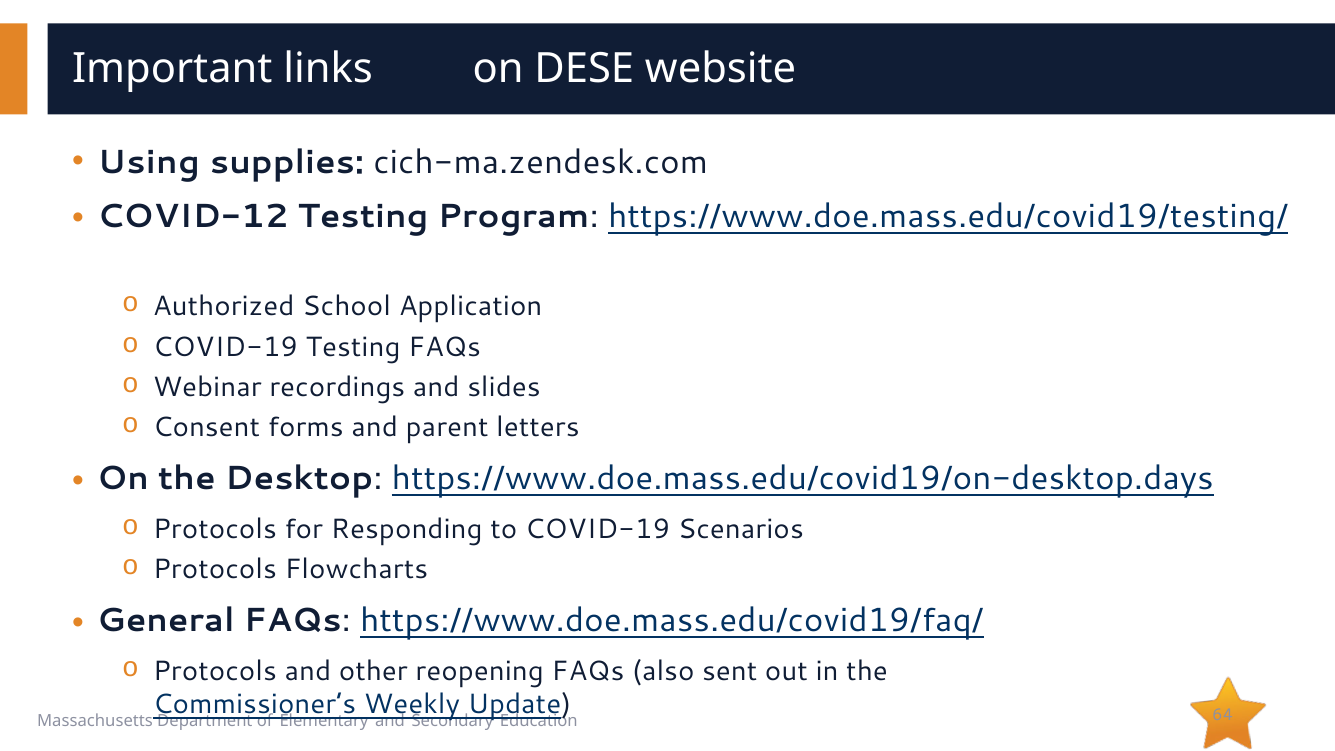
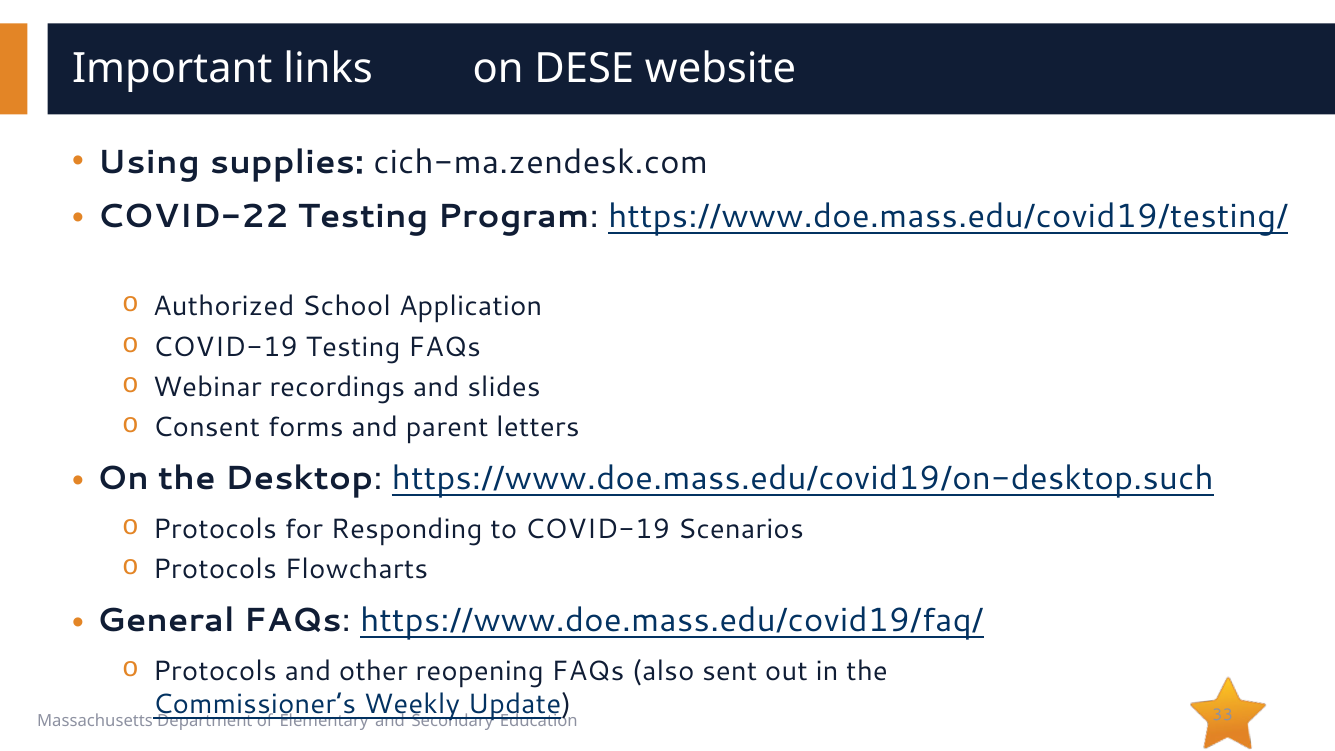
COVID-12: COVID-12 -> COVID-22 (193, 216)
https://www.doe.mass.edu/covid19/on-desktop.days: https://www.doe.mass.edu/covid19/on-desktop.days -> https://www.doe.mass.edu/covid19/on-desktop.such (803, 479)
64: 64 -> 33 (1223, 715)
